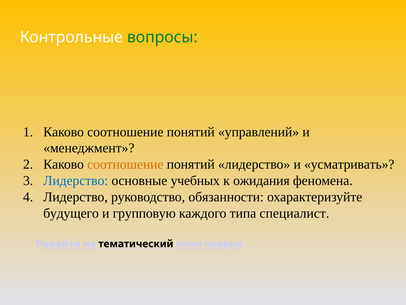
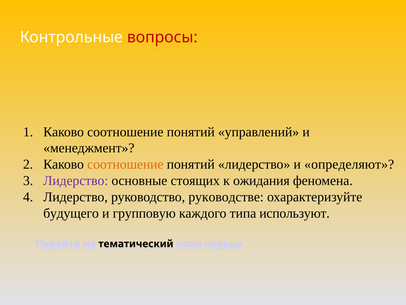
вопросы colour: green -> red (162, 37)
усматривать: усматривать -> определяют (349, 164)
Лидерство colour: blue -> purple (76, 180)
учебных: учебных -> стоящих (195, 180)
обязанности: обязанности -> руководстве (226, 197)
специалист: специалист -> используют (295, 213)
